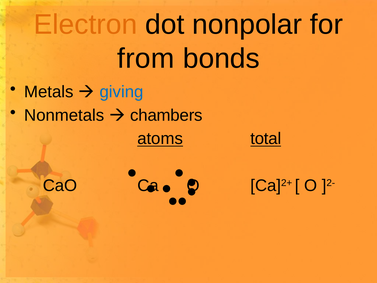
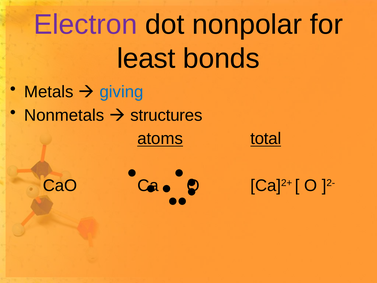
Electron colour: orange -> purple (85, 25)
from: from -> least (146, 59)
chambers: chambers -> structures (166, 115)
